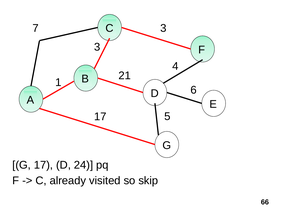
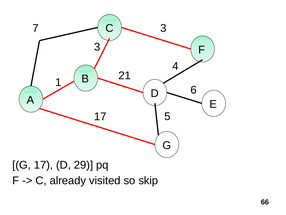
24: 24 -> 29 (84, 165)
